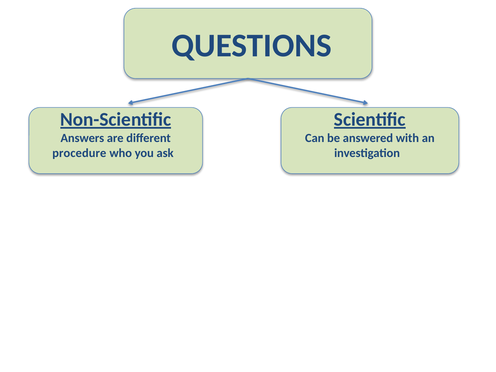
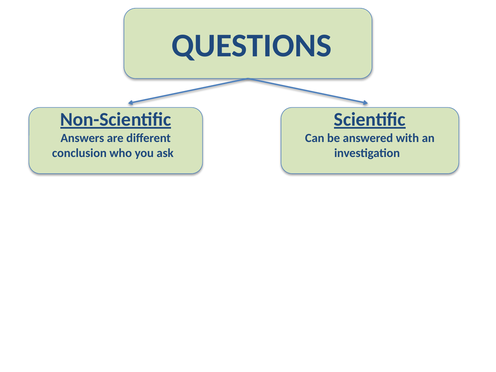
procedure: procedure -> conclusion (79, 153)
